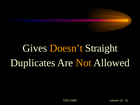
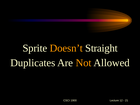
Gives: Gives -> Sprite (35, 48)
